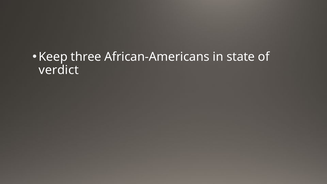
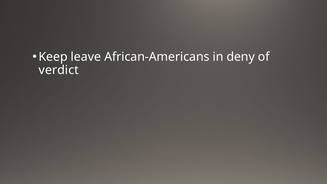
three: three -> leave (86, 57)
state: state -> deny (241, 57)
